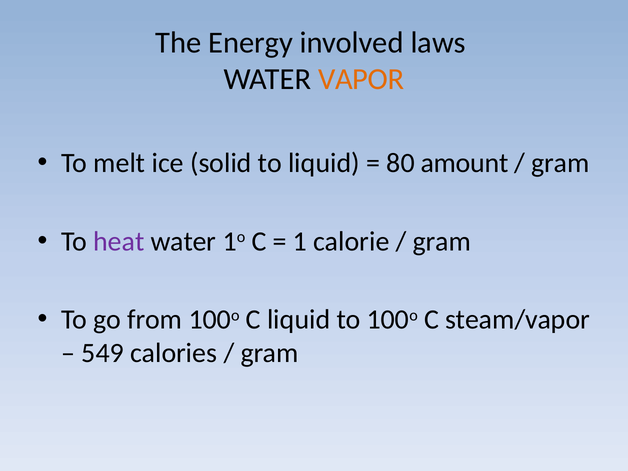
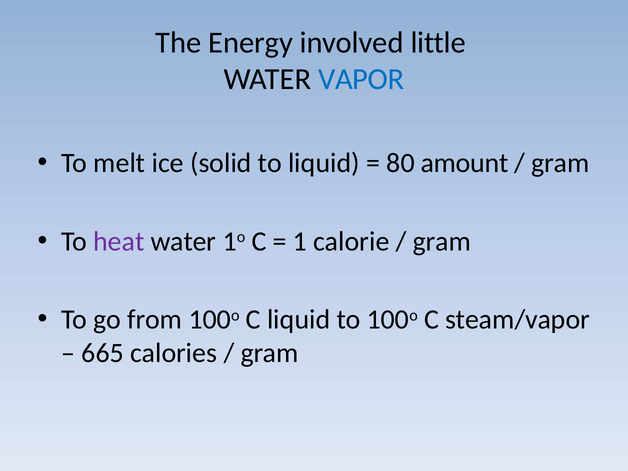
laws: laws -> little (438, 42)
VAPOR colour: orange -> blue (361, 79)
549: 549 -> 665 (103, 353)
